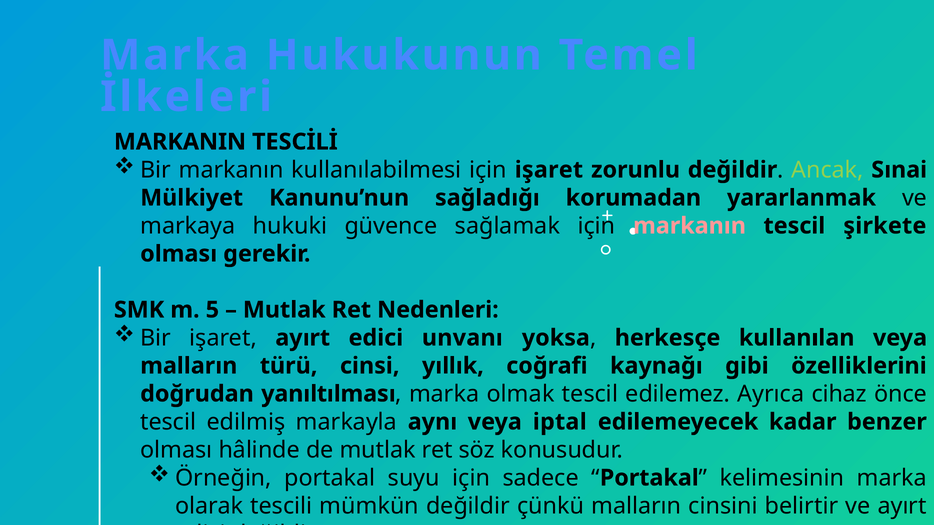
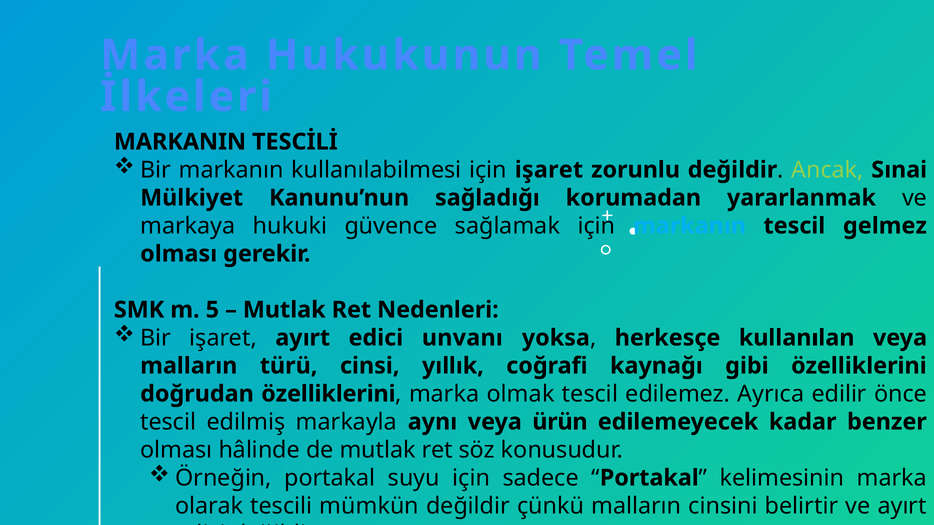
markanın colour: pink -> light blue (690, 226)
şirkete: şirkete -> gelmez (885, 226)
doğrudan yanıltılması: yanıltılması -> özelliklerini (328, 394)
cihaz: cihaz -> edilir (839, 394)
iptal: iptal -> ürün (560, 422)
